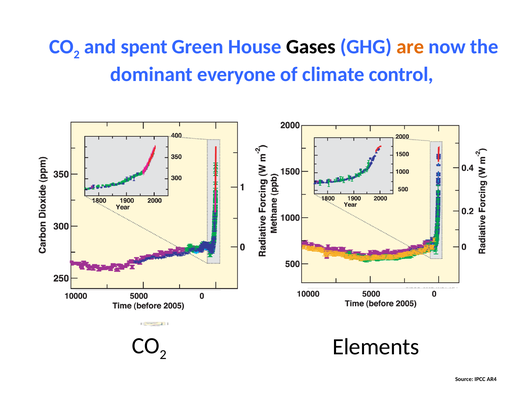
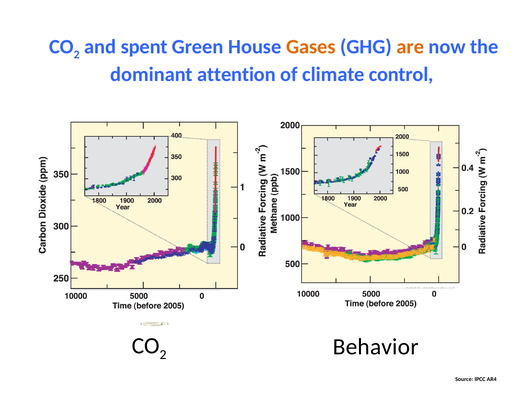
Gases colour: black -> orange (311, 47)
everyone: everyone -> attention (236, 75)
Elements: Elements -> Behavior (376, 347)
